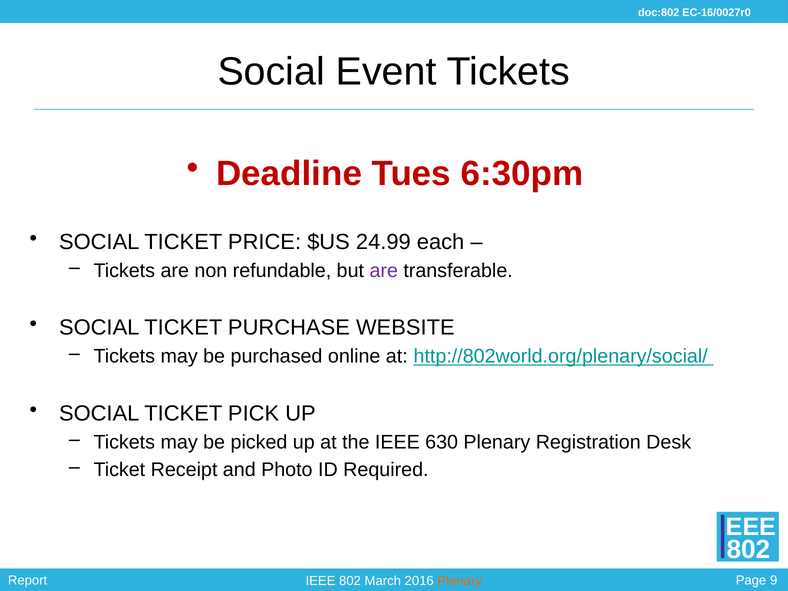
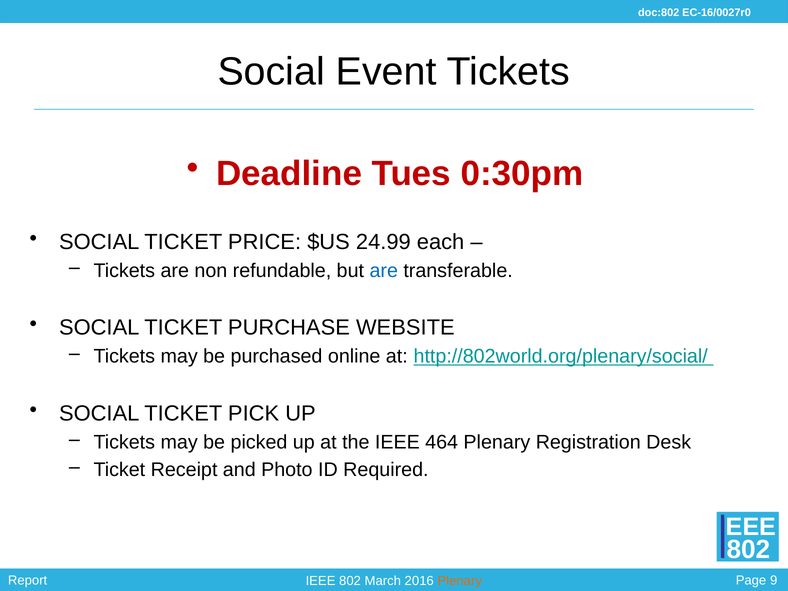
6:30pm: 6:30pm -> 0:30pm (522, 174)
are colour: purple -> blue (384, 271)
630: 630 -> 464 (442, 442)
